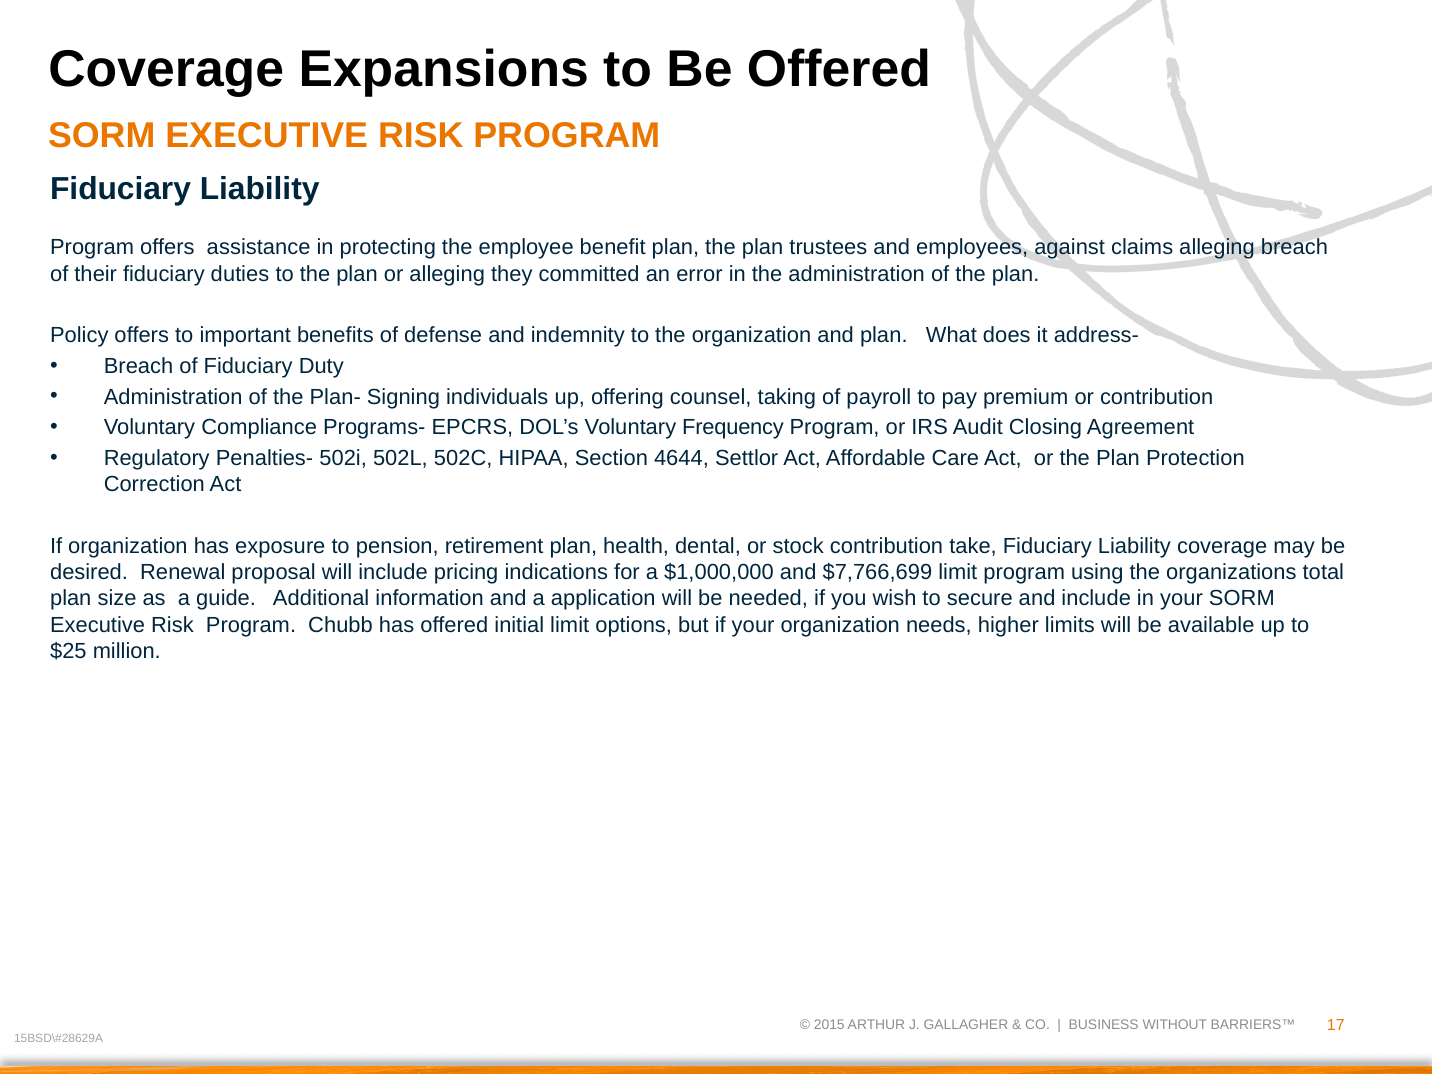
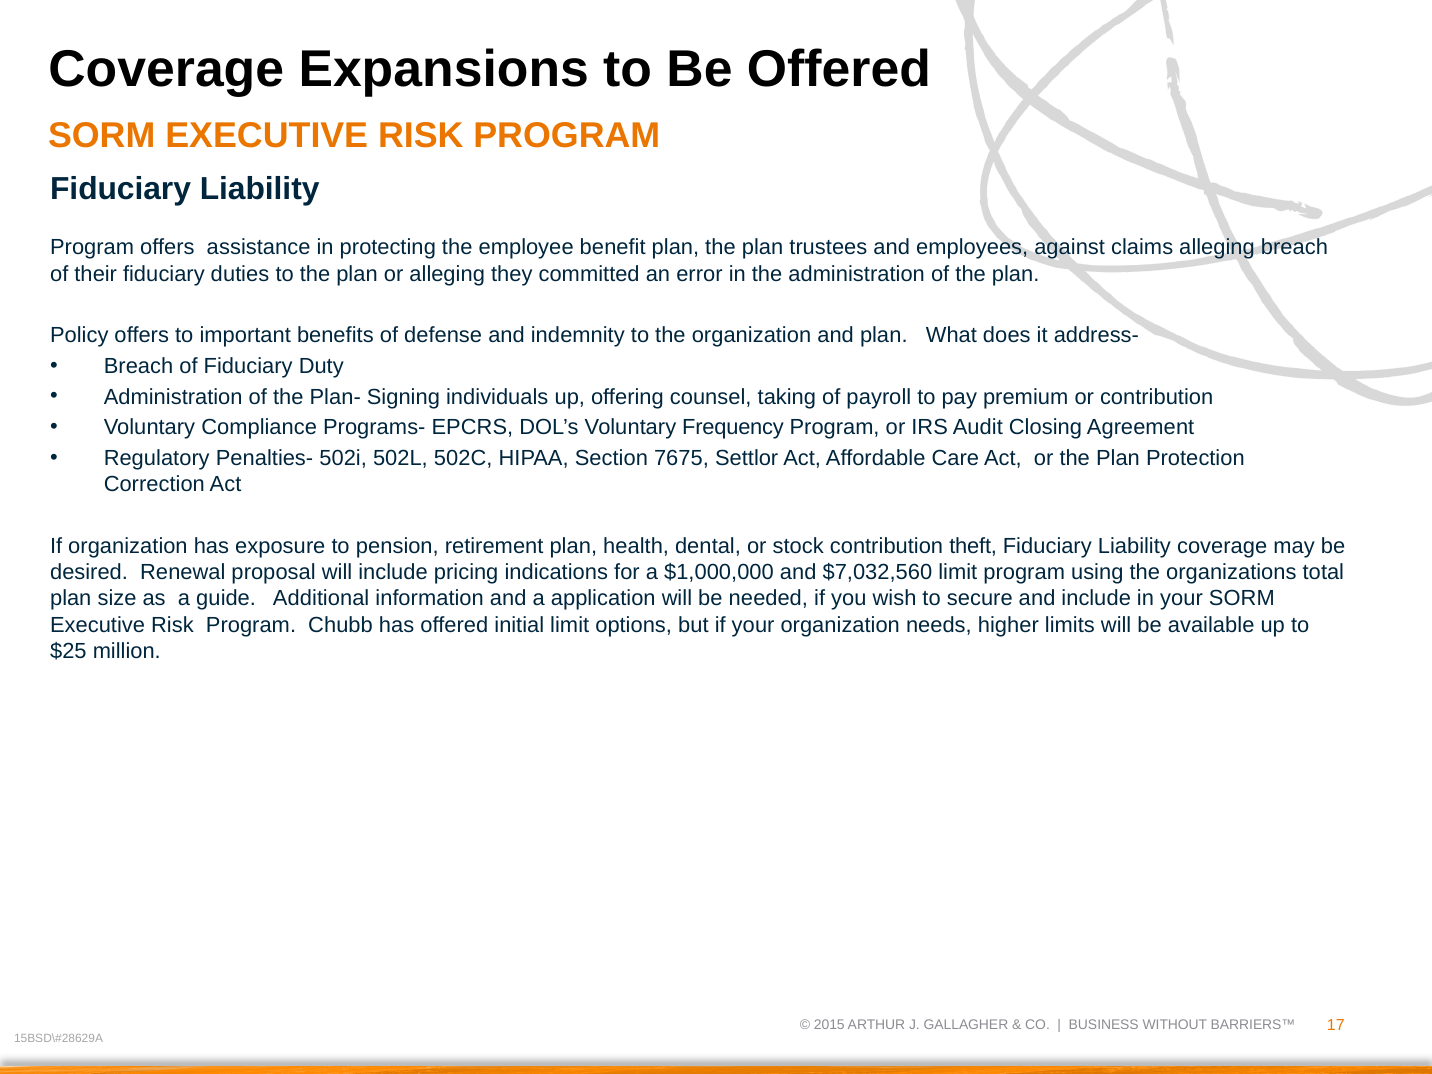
4644: 4644 -> 7675 (681, 458)
take: take -> theft (973, 546)
$7,766,699: $7,766,699 -> $7,032,560 (877, 572)
